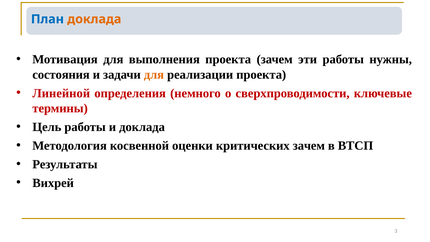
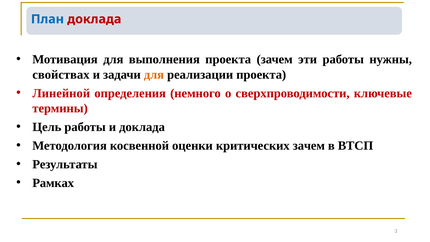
доклада colour: orange -> red (94, 19)
состояния: состояния -> свойствах (61, 75)
Вихрей: Вихрей -> Рамках (53, 183)
